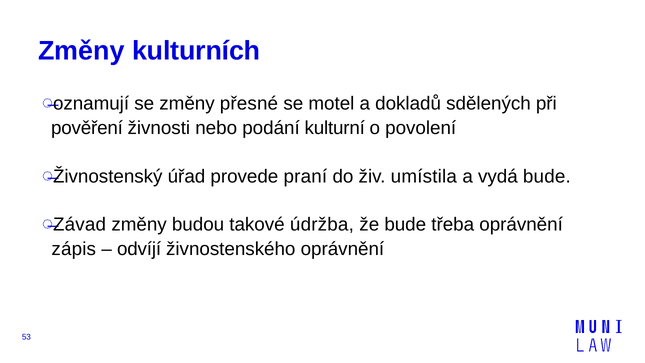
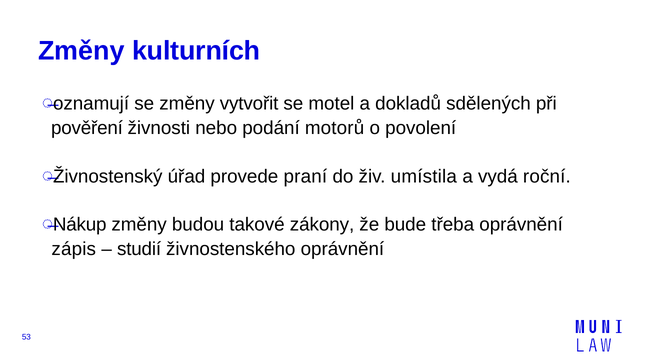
přesné: přesné -> vytvořit (249, 104)
kulturní: kulturní -> motorů (335, 128)
vydá bude: bude -> roční (547, 176)
Závad: Závad -> Nákup (80, 225)
údržba: údržba -> zákony (322, 225)
odvíjí: odvíjí -> studií (139, 249)
